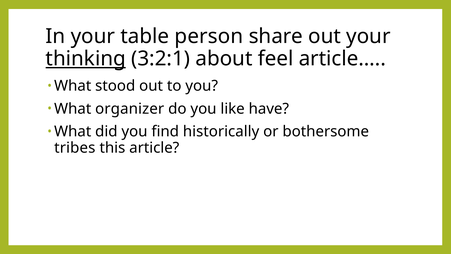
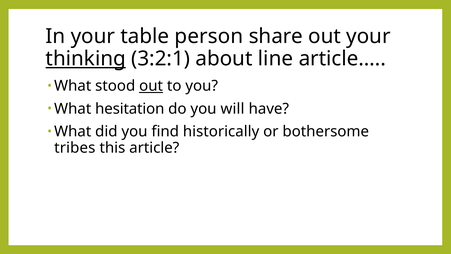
feel: feel -> line (276, 59)
out underline: none -> present (151, 86)
organizer: organizer -> hesitation (130, 109)
like: like -> will (233, 109)
